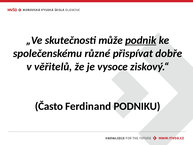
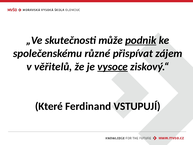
dobře: dobře -> zájem (169, 53)
vysoce underline: none -> present (113, 67)
Často: Často -> Které (49, 106)
PODNIKU: PODNIKU -> VSTUPUJÍ (137, 106)
